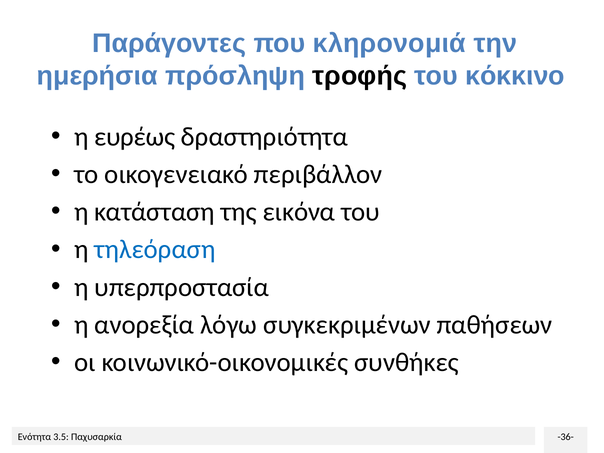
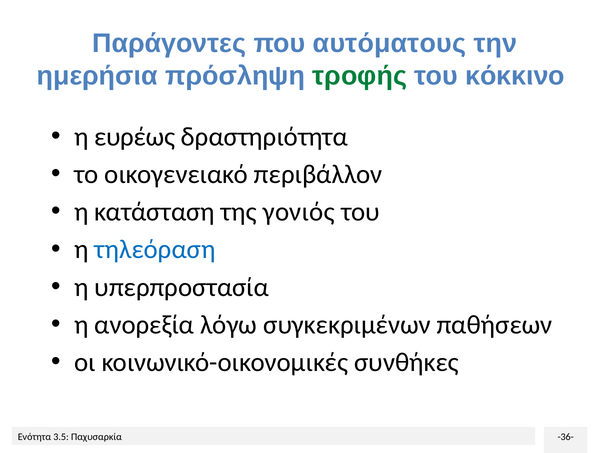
κληρονομιά: κληρονομιά -> αυτόματους (389, 44)
τροφής colour: black -> green (360, 76)
εικόνα: εικόνα -> γονιός (299, 212)
